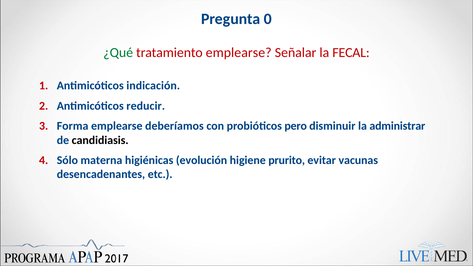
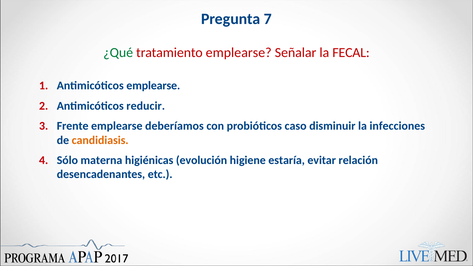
0: 0 -> 7 (268, 19)
Antimicóticos indicación: indicación -> emplearse (153, 86)
Forma: Forma -> Frente (73, 126)
pero: pero -> caso (296, 126)
administrar: administrar -> infecciones (397, 126)
candidiasis colour: black -> orange (100, 140)
prurito: prurito -> estaría (287, 160)
vacunas: vacunas -> relación (358, 160)
